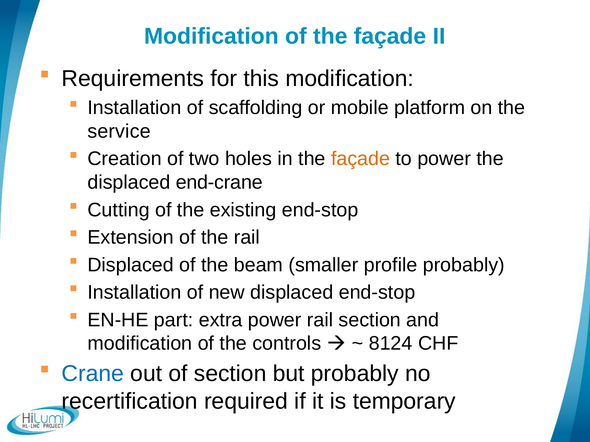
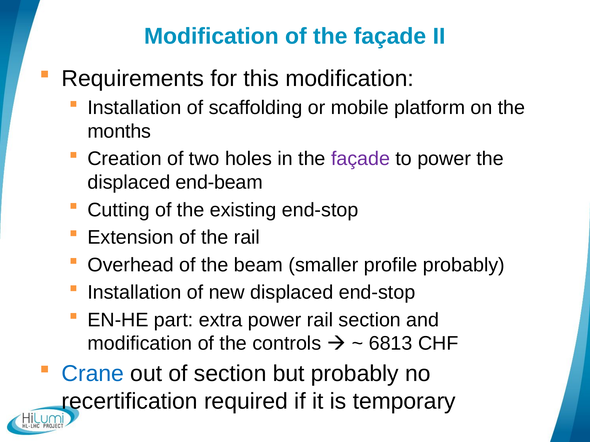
service: service -> months (119, 131)
façade colour: orange -> purple (361, 159)
end-crane: end-crane -> end-beam (219, 183)
Displaced: Displaced -> Overhead (131, 265)
8124: 8124 -> 6813 (391, 344)
